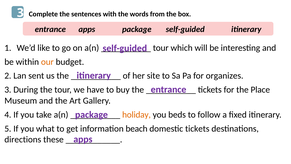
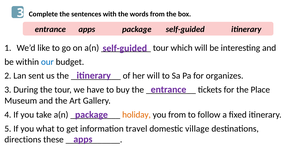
our colour: orange -> blue (47, 62)
her site: site -> will (153, 76)
you beds: beds -> from (177, 114)
beach: beach -> travel (136, 128)
domestic tickets: tickets -> village (197, 128)
